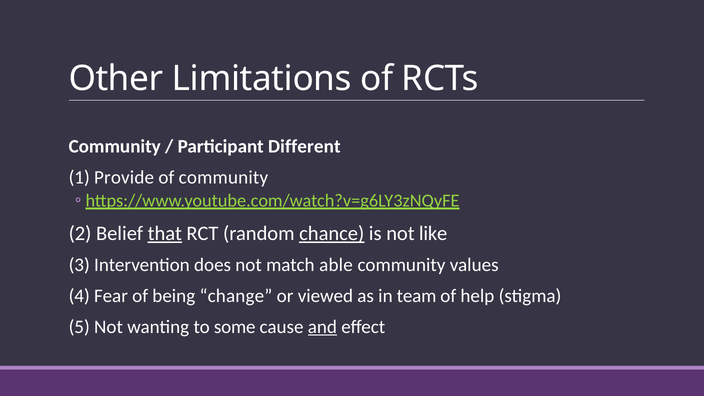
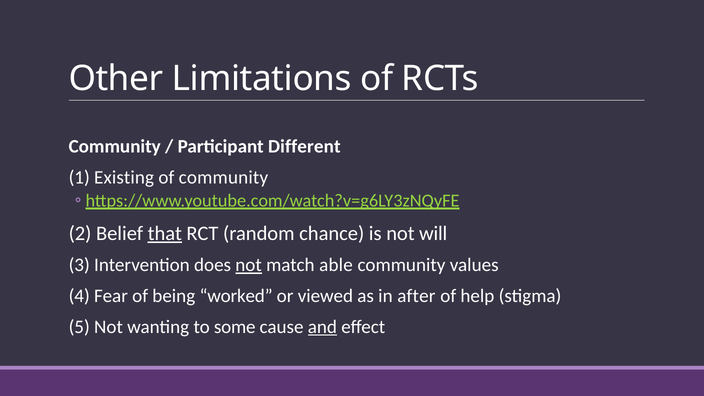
Provide: Provide -> Existing (124, 177)
chance underline: present -> none (332, 233)
like: like -> will (433, 233)
not underline: none -> present (249, 265)
change: change -> worked (236, 296)
team: team -> after (416, 296)
